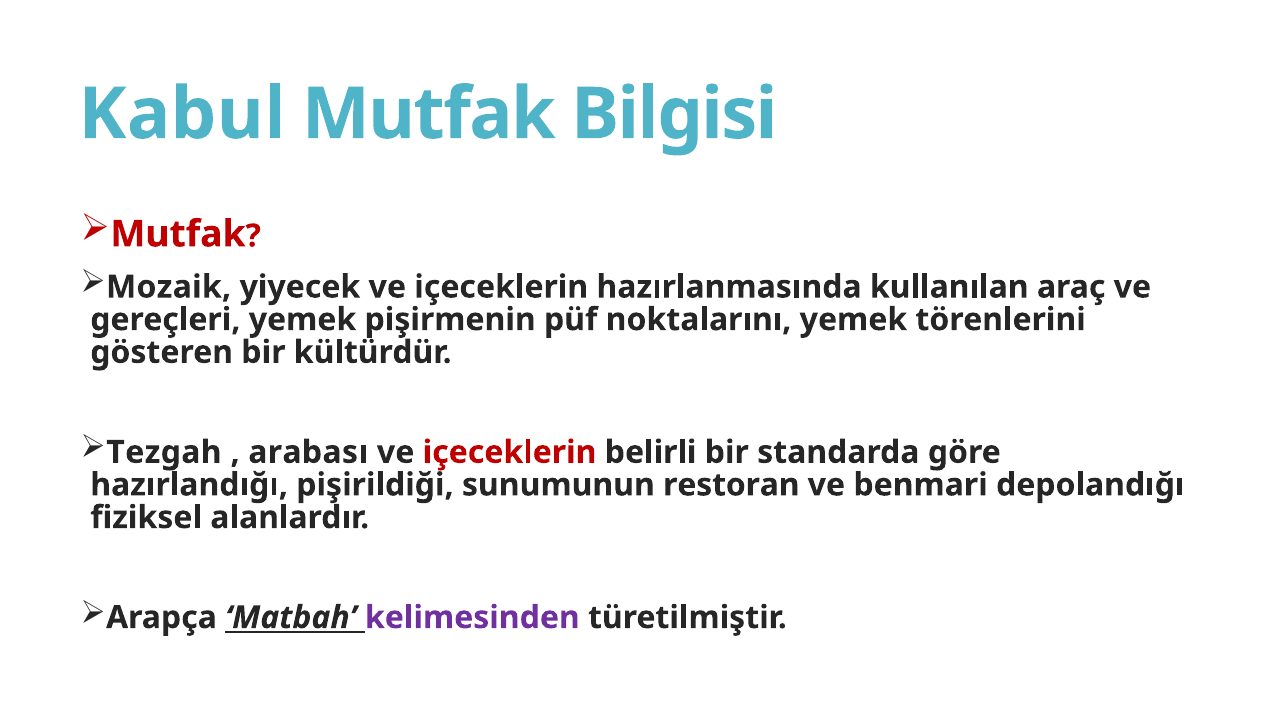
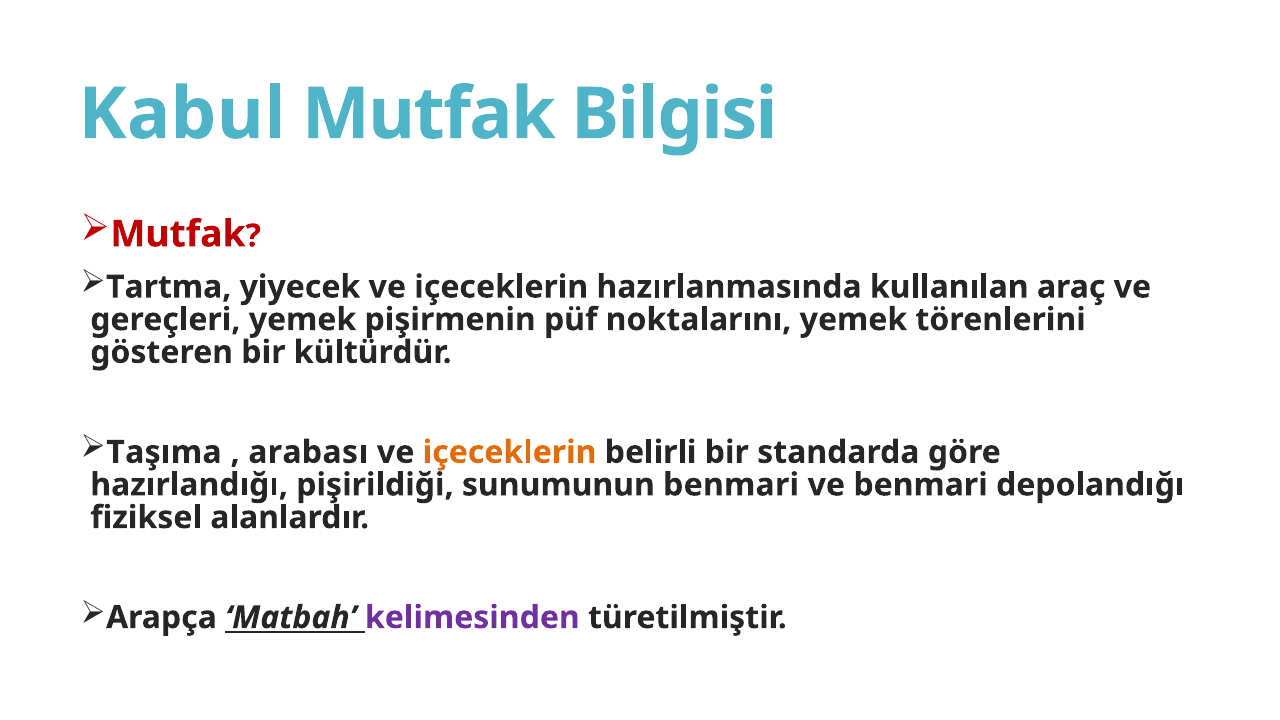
Mozaik: Mozaik -> Tartma (169, 287)
Tezgah: Tezgah -> Taşıma (164, 452)
içeceklerin colour: red -> orange (510, 452)
sunumunun restoran: restoran -> benmari (731, 485)
